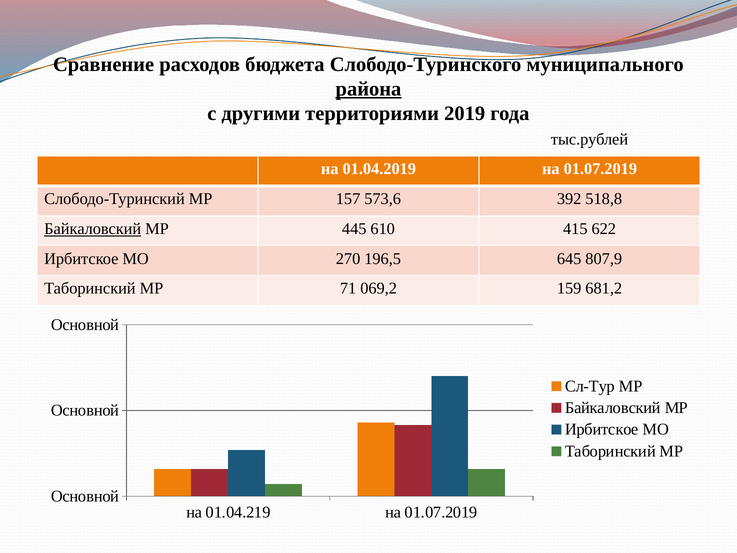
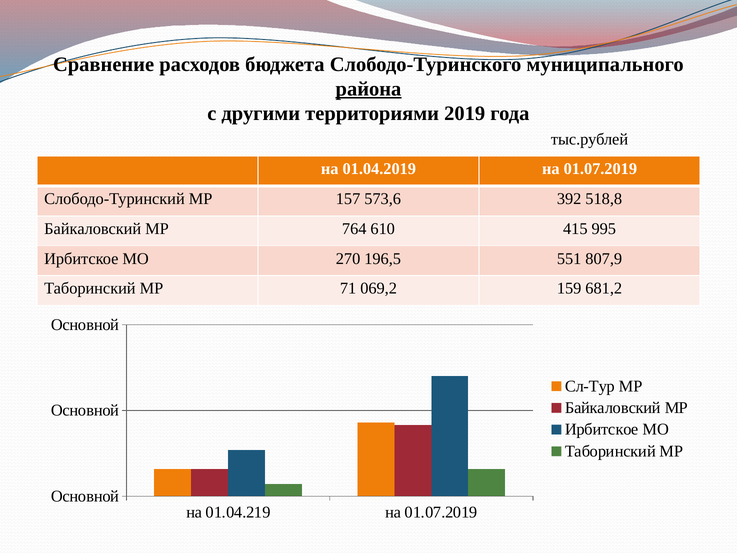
Байкаловский underline: present -> none (93, 229)
445: 445 -> 764 (354, 229)
622: 622 -> 995 (604, 229)
645: 645 -> 551 (569, 259)
